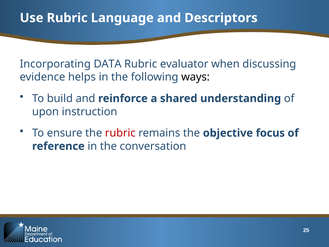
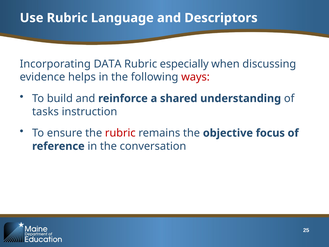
evaluator: evaluator -> especially (184, 64)
ways colour: black -> red (195, 77)
upon: upon -> tasks (45, 112)
